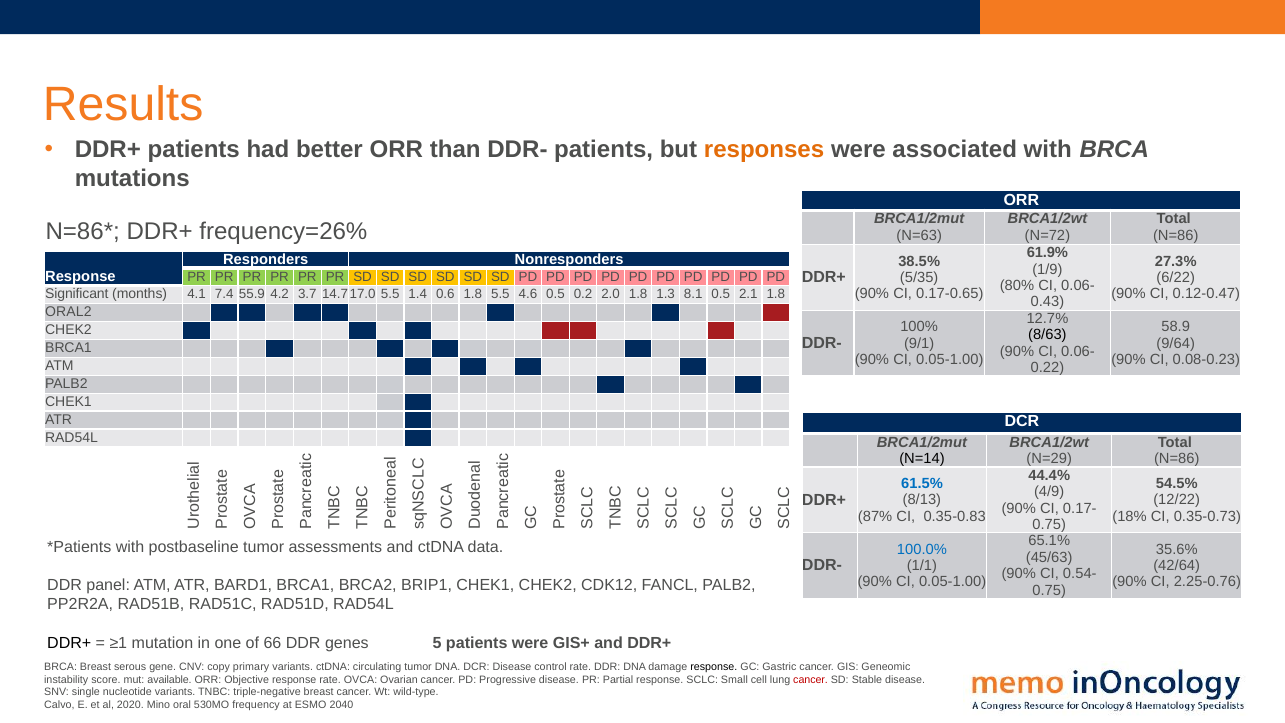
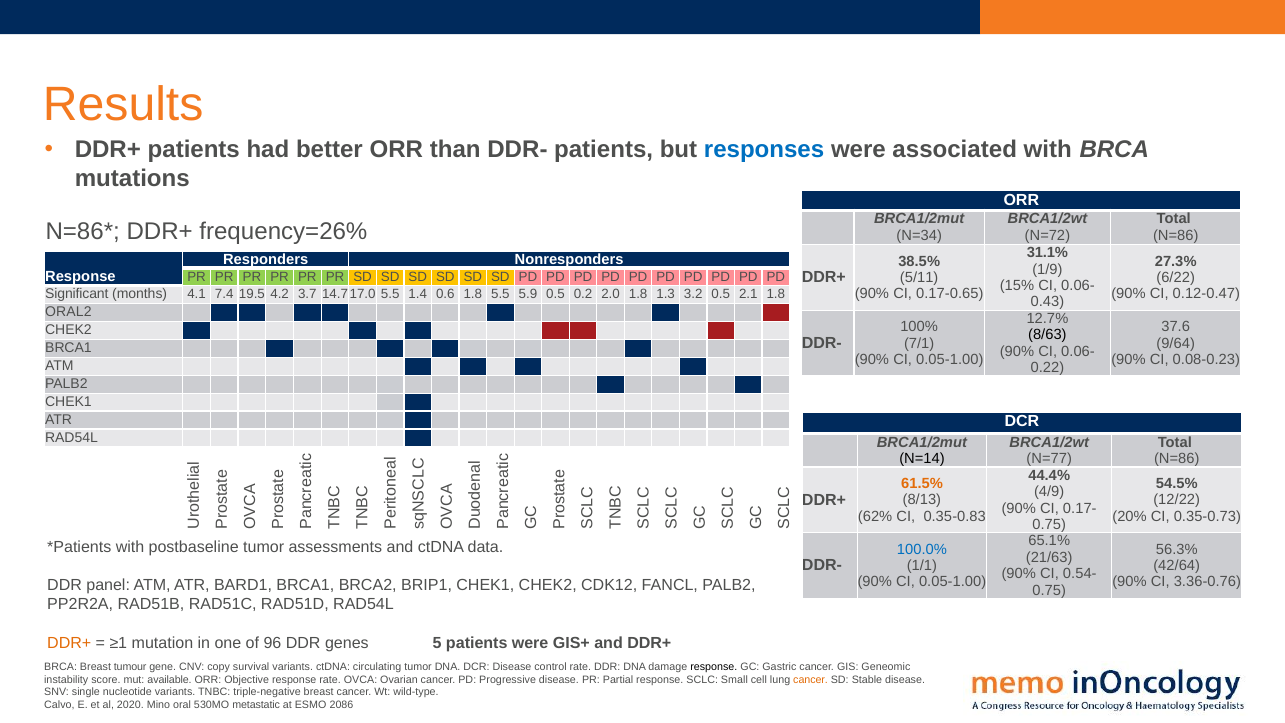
responses colour: orange -> blue (764, 150)
N=63: N=63 -> N=34 (919, 235)
61.9%: 61.9% -> 31.1% (1047, 253)
5/35: 5/35 -> 5/11 (919, 277)
80%: 80% -> 15% (1017, 286)
55.9: 55.9 -> 19.5 (252, 294)
4.6: 4.6 -> 5.9 (528, 294)
8.1: 8.1 -> 3.2 (693, 294)
58.9: 58.9 -> 37.6 (1176, 327)
9/1: 9/1 -> 7/1 (919, 343)
N=29: N=29 -> N=77 (1049, 459)
61.5% colour: blue -> orange (922, 484)
87%: 87% -> 62% (875, 516)
18%: 18% -> 20% (1130, 516)
35.6%: 35.6% -> 56.3% (1177, 549)
45/63: 45/63 -> 21/63 (1049, 557)
2.25-0.76: 2.25-0.76 -> 3.36-0.76 (1207, 582)
DDR+ colour: black -> orange (69, 643)
66: 66 -> 96 (273, 643)
serous: serous -> tumour (130, 666)
primary: primary -> survival (251, 666)
cancer colour: red -> orange (811, 679)
frequency: frequency -> metastatic (256, 705)
2040: 2040 -> 2086 (341, 705)
